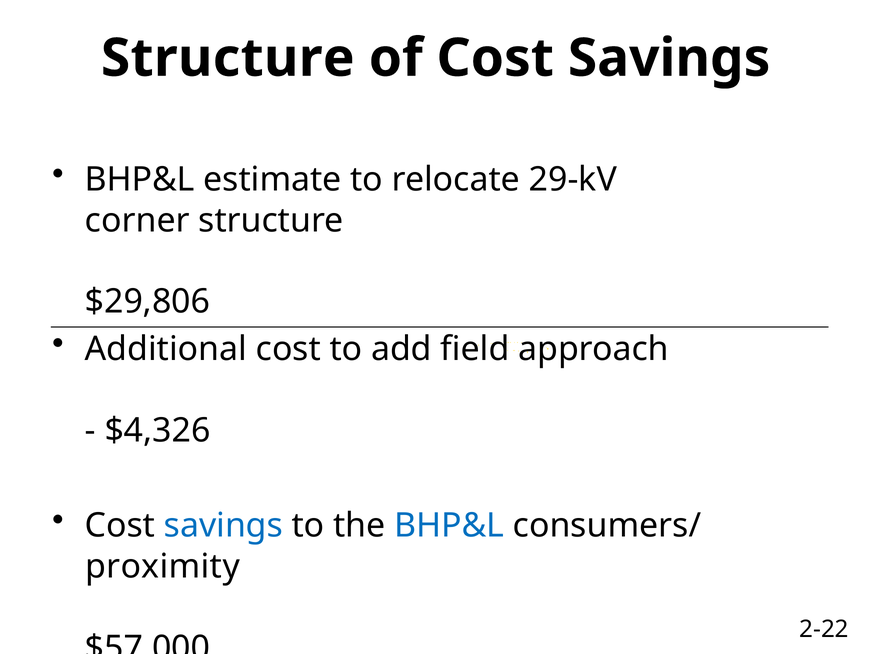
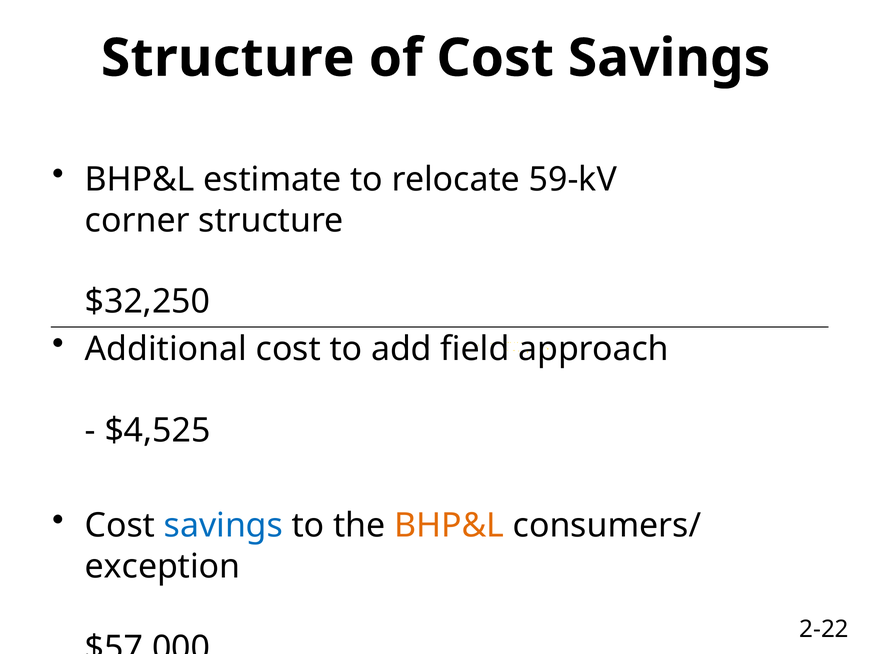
29-kV: 29-kV -> 59-kV (573, 180)
$29,806: $29,806 -> $32,250 (148, 302)
$4,326: $4,326 -> $4,525 (158, 431)
BHP&L colour: blue -> orange (449, 526)
proximity: proximity -> exception (163, 566)
